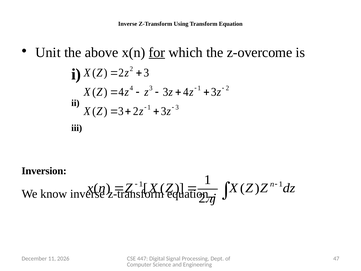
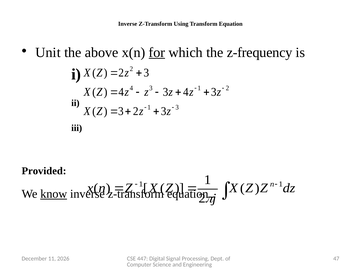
z-overcome: z-overcome -> z-frequency (260, 52)
Inversion: Inversion -> Provided (44, 171)
know underline: none -> present (54, 194)
